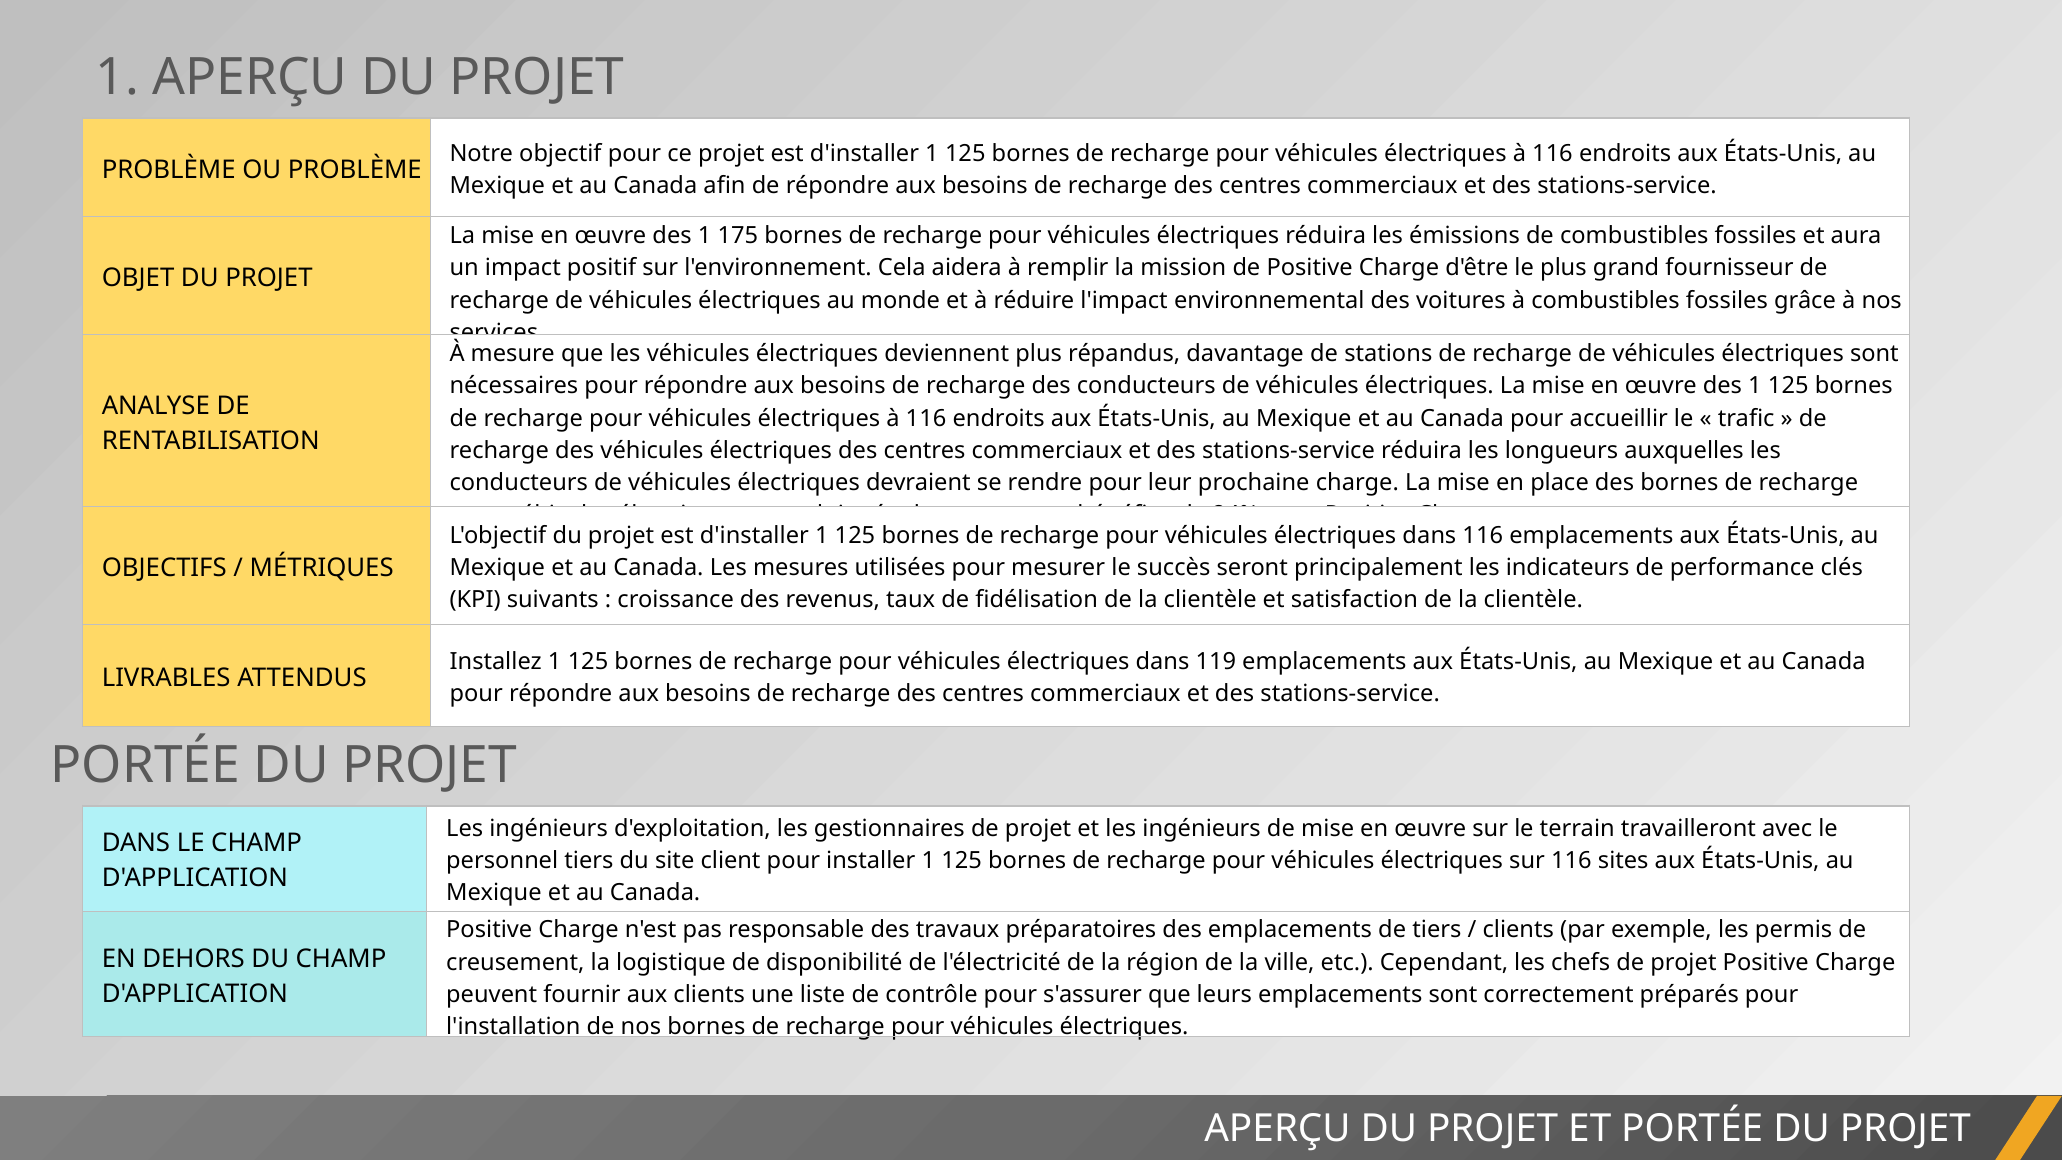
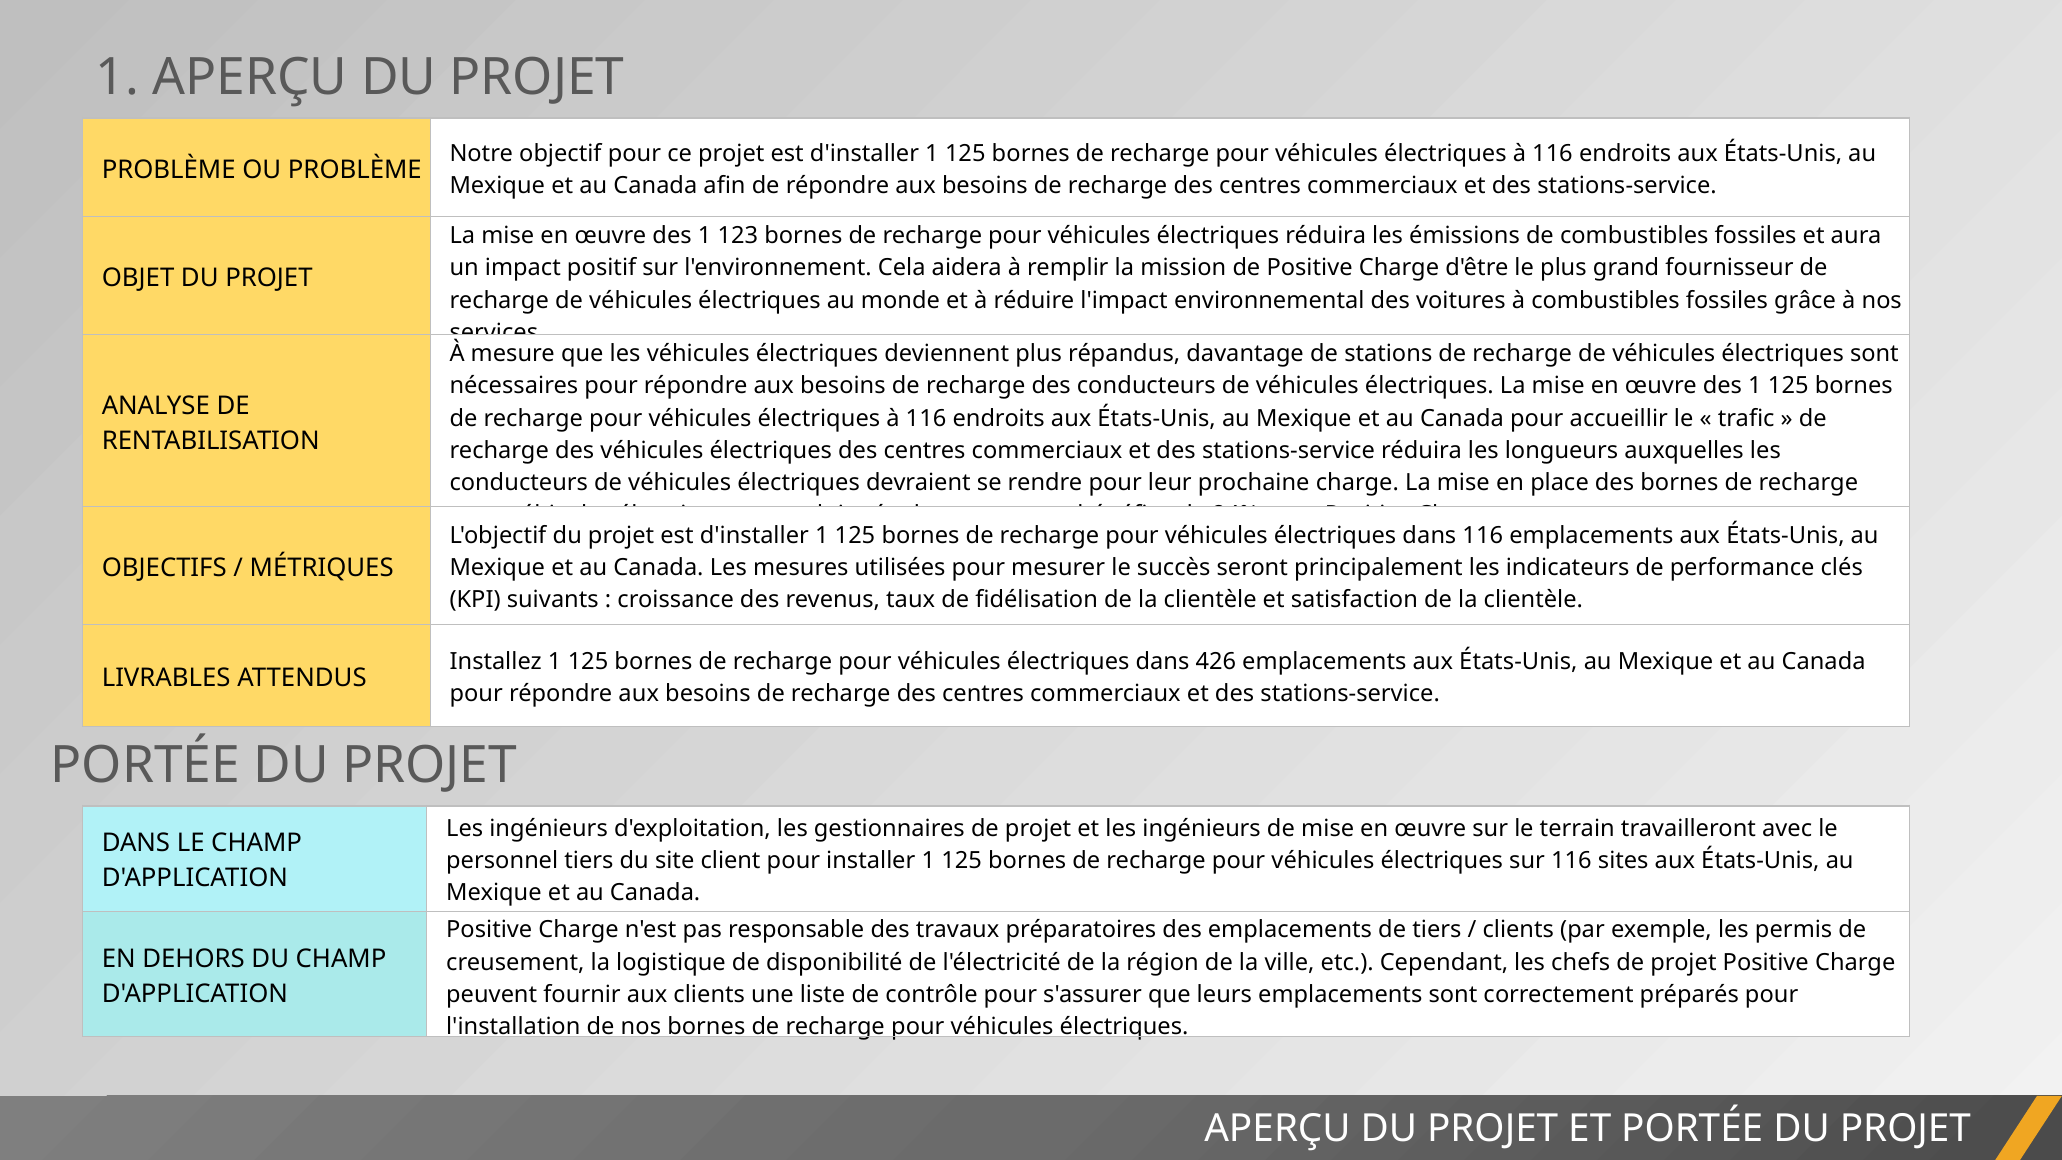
175: 175 -> 123 (738, 236)
119: 119 -> 426 (1216, 661)
